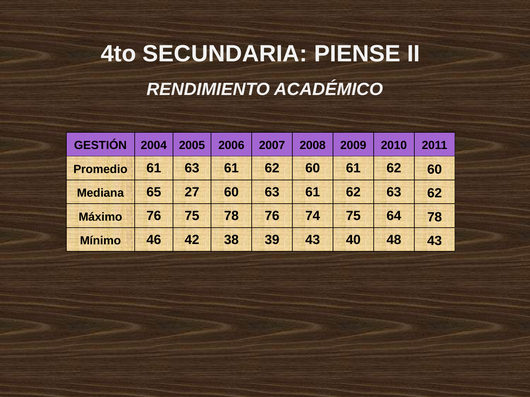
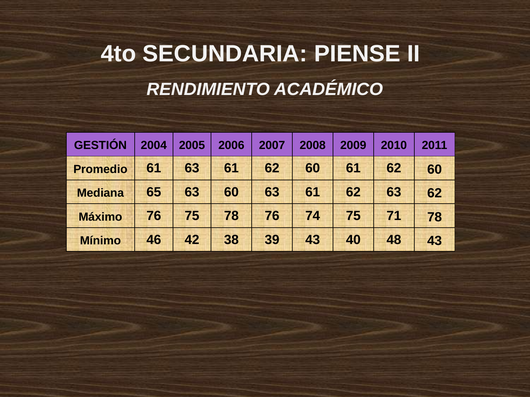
65 27: 27 -> 63 (192, 192)
64: 64 -> 71 (394, 216)
